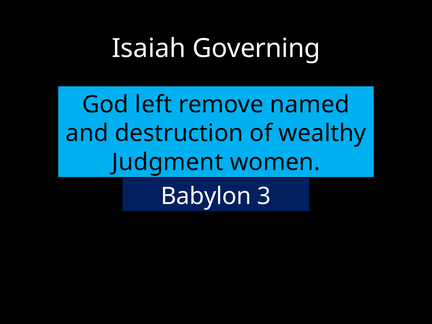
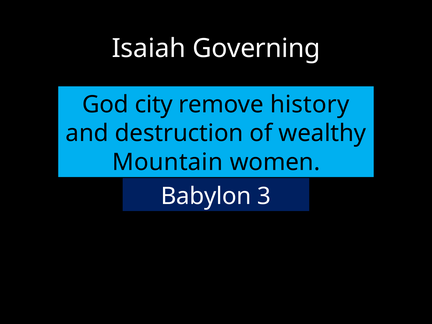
left: left -> city (154, 105)
named: named -> history (310, 105)
Judgment: Judgment -> Mountain (167, 162)
